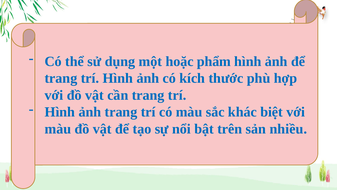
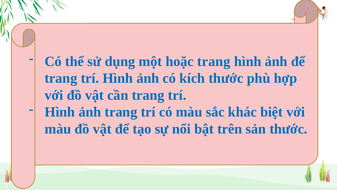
hoặc phẩm: phẩm -> trang (214, 61)
sản nhiều: nhiều -> thước (288, 129)
